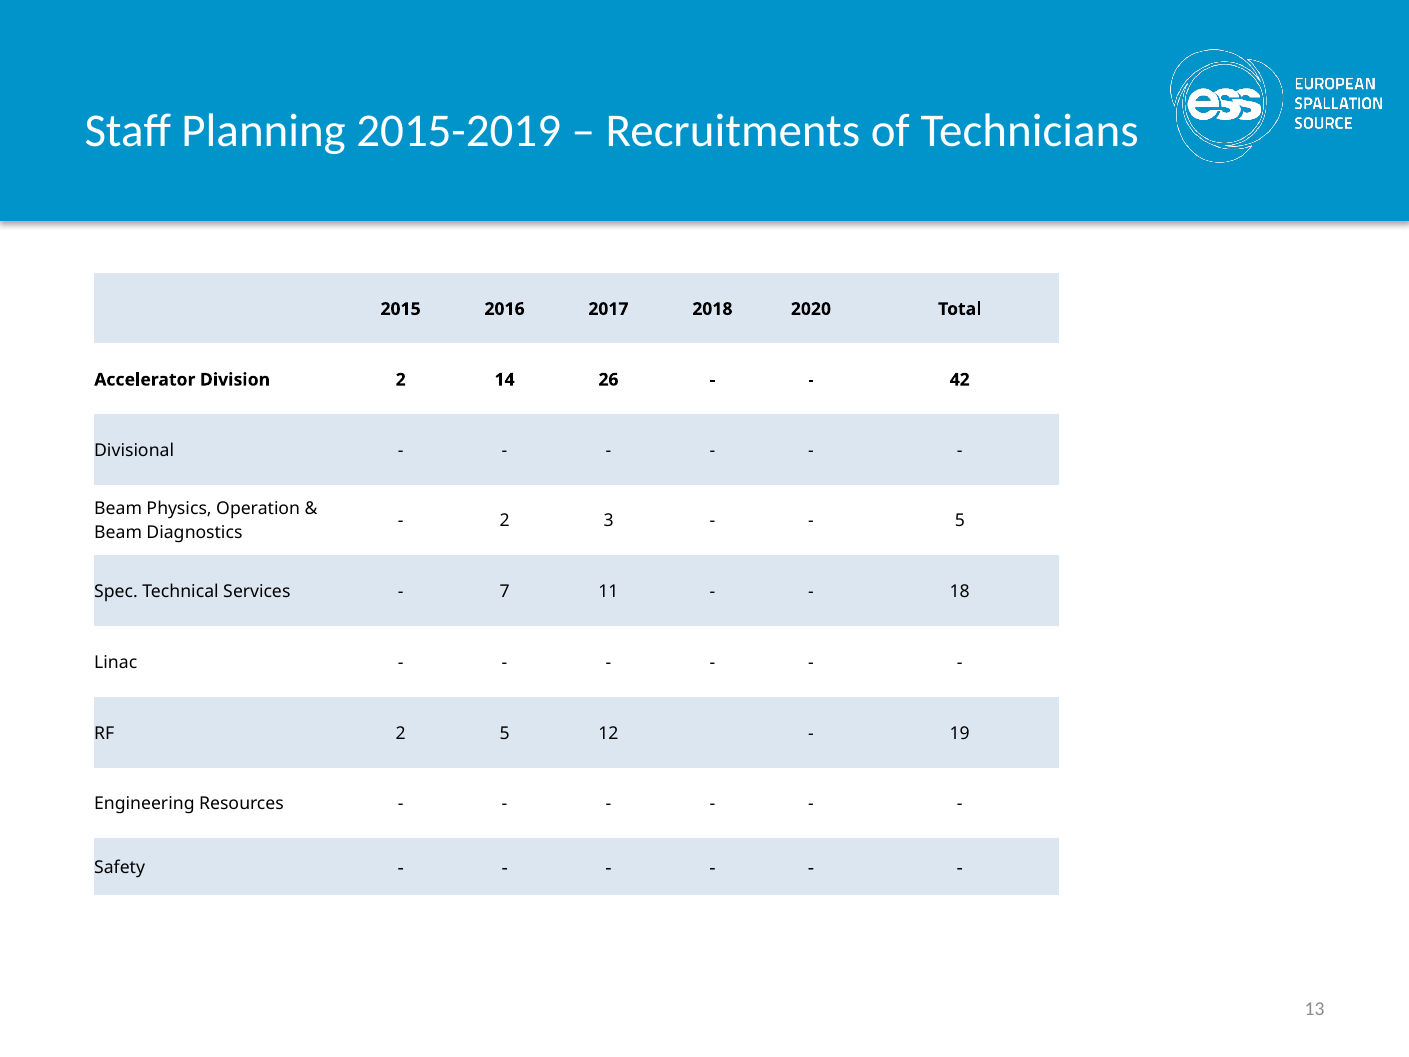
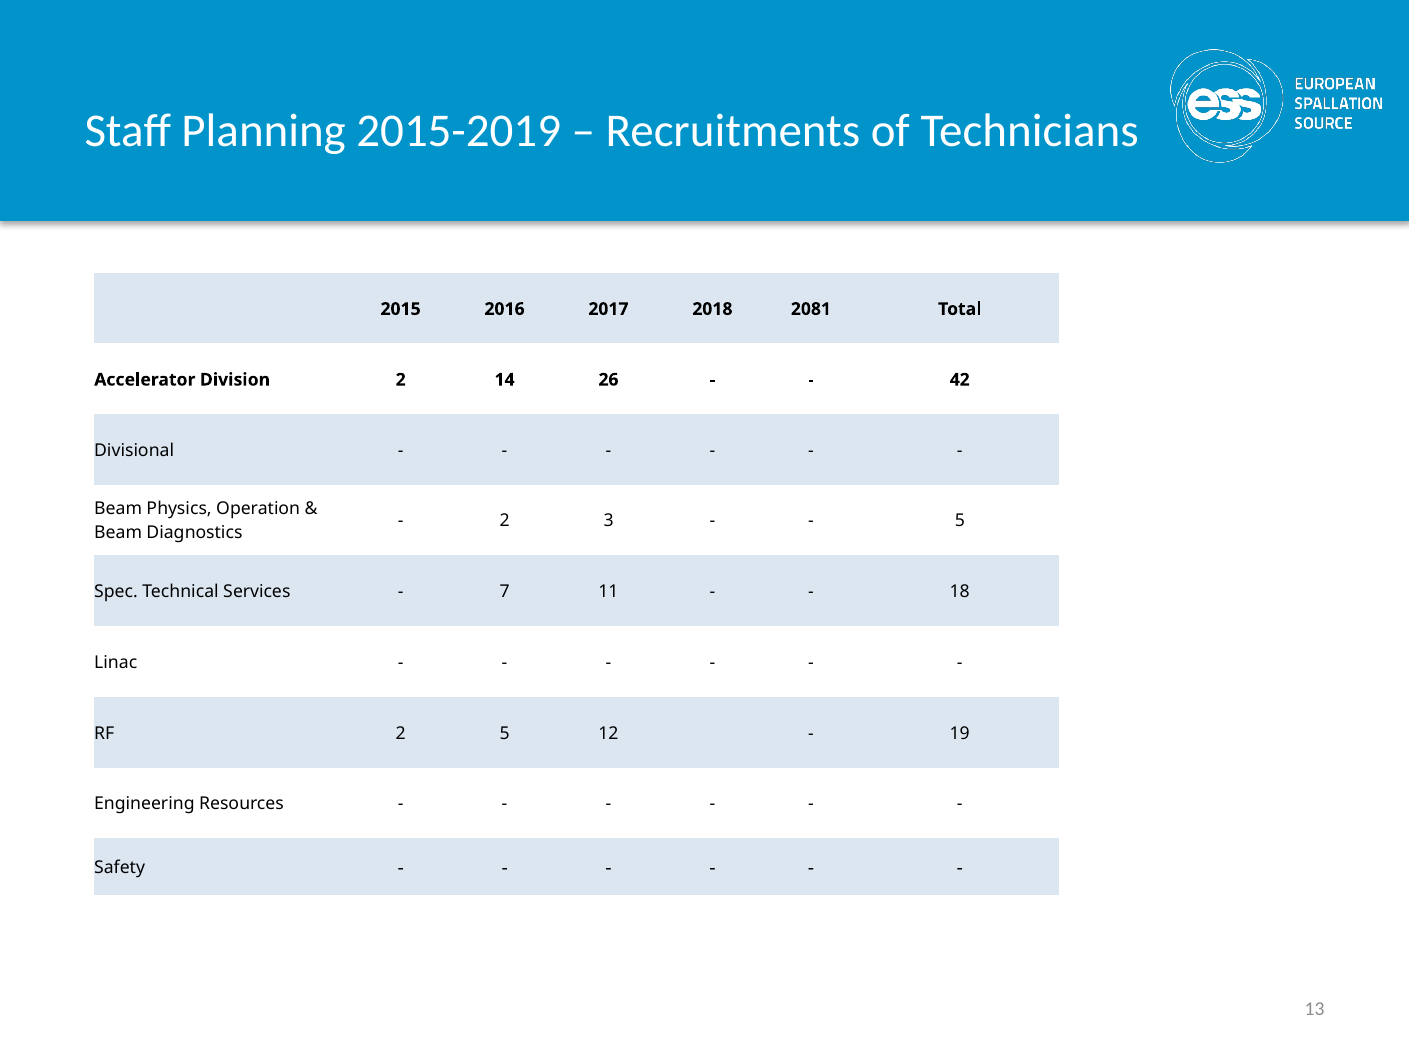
2020: 2020 -> 2081 (811, 309)
